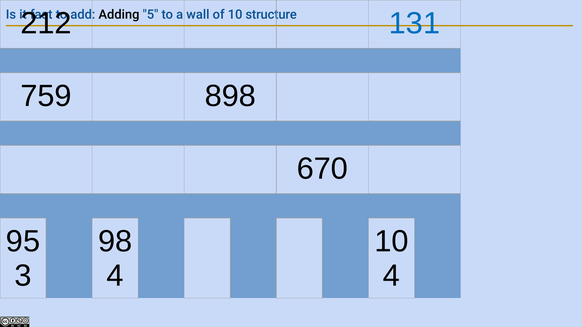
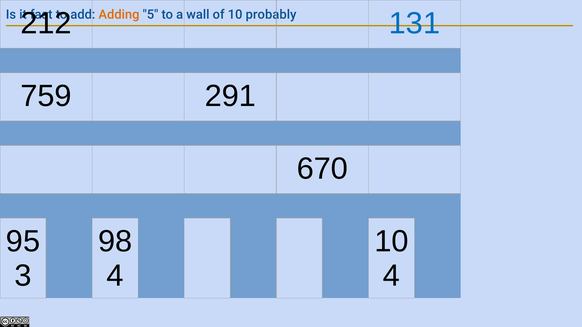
Adding colour: black -> orange (119, 14)
structure: structure -> probably (271, 14)
898: 898 -> 291 (230, 96)
